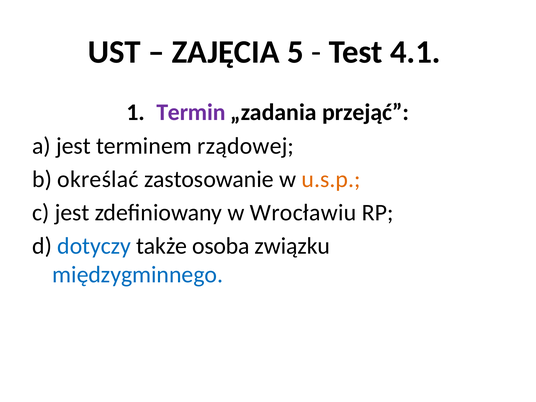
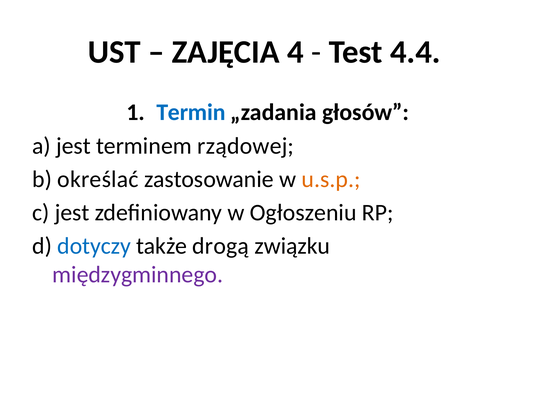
5: 5 -> 4 (295, 52)
4.1: 4.1 -> 4.4 (415, 52)
Termin colour: purple -> blue (191, 112)
przejąć: przejąć -> głosów (366, 112)
Wrocławiu: Wrocławiu -> Ogłoszeniu (303, 213)
osoba: osoba -> drogą (221, 246)
międzygminnego colour: blue -> purple (138, 274)
